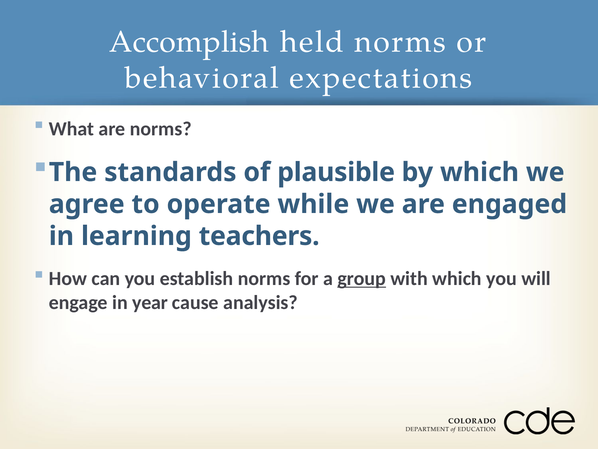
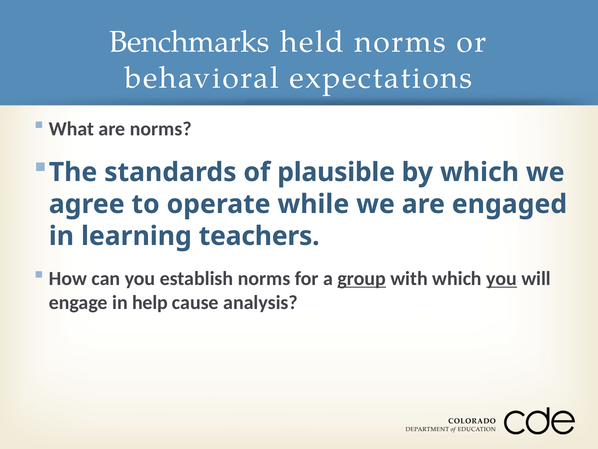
Accomplish: Accomplish -> Benchmarks (189, 42)
you underline: none -> present (502, 278)
year: year -> help (150, 302)
